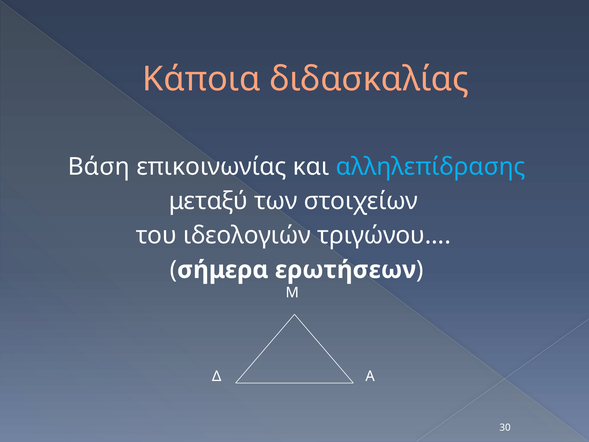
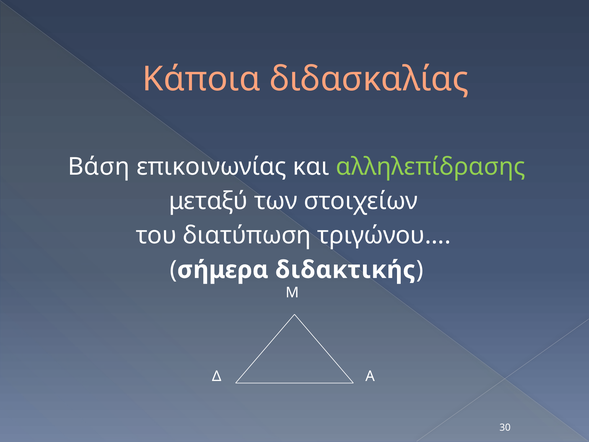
αλληλεπίδρασης colour: light blue -> light green (431, 167)
ιδεολογιών: ιδεολογιών -> διατύπωση (247, 235)
ερωτήσεων: ερωτήσεων -> διδακτικής (345, 270)
